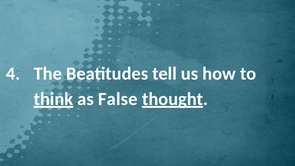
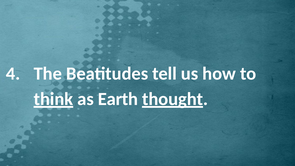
False: False -> Earth (118, 99)
